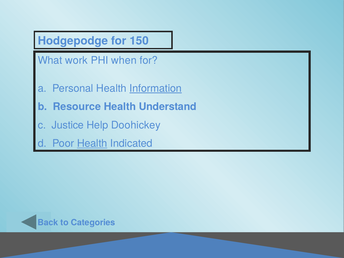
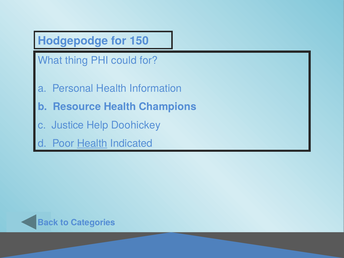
work: work -> thing (76, 60)
when: when -> could (124, 60)
Information underline: present -> none (156, 88)
Understand: Understand -> Champions (168, 107)
